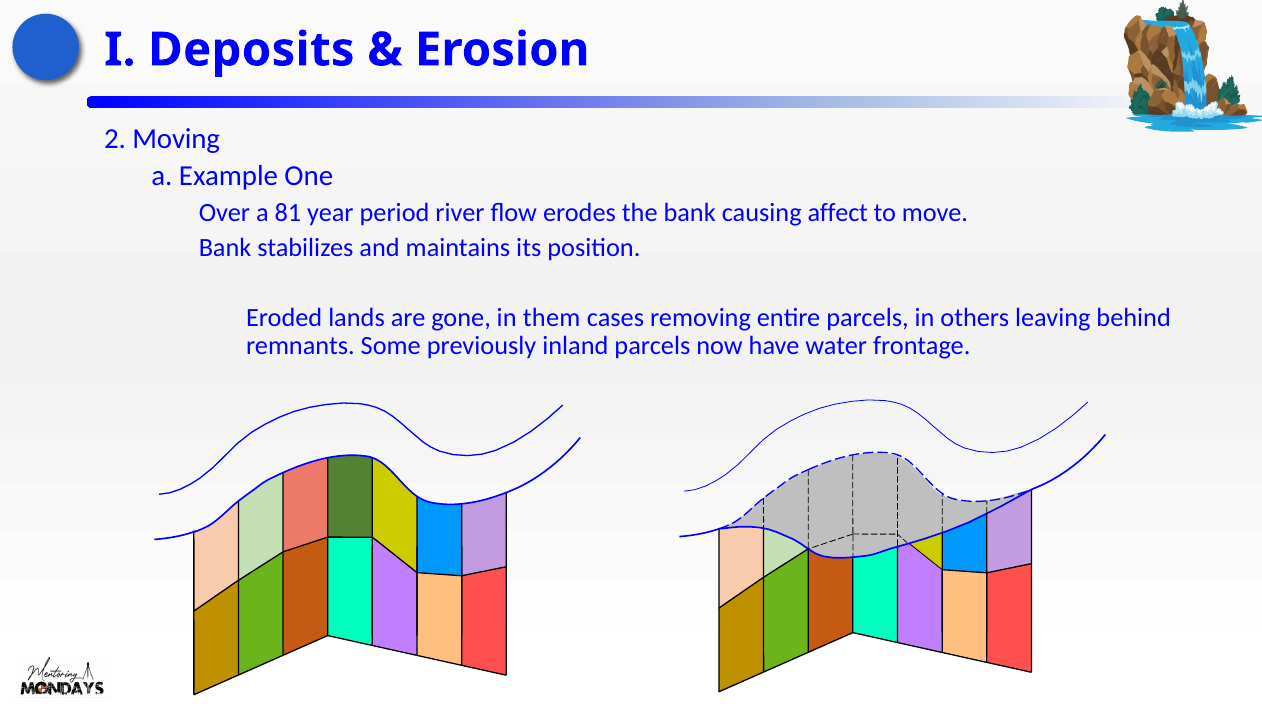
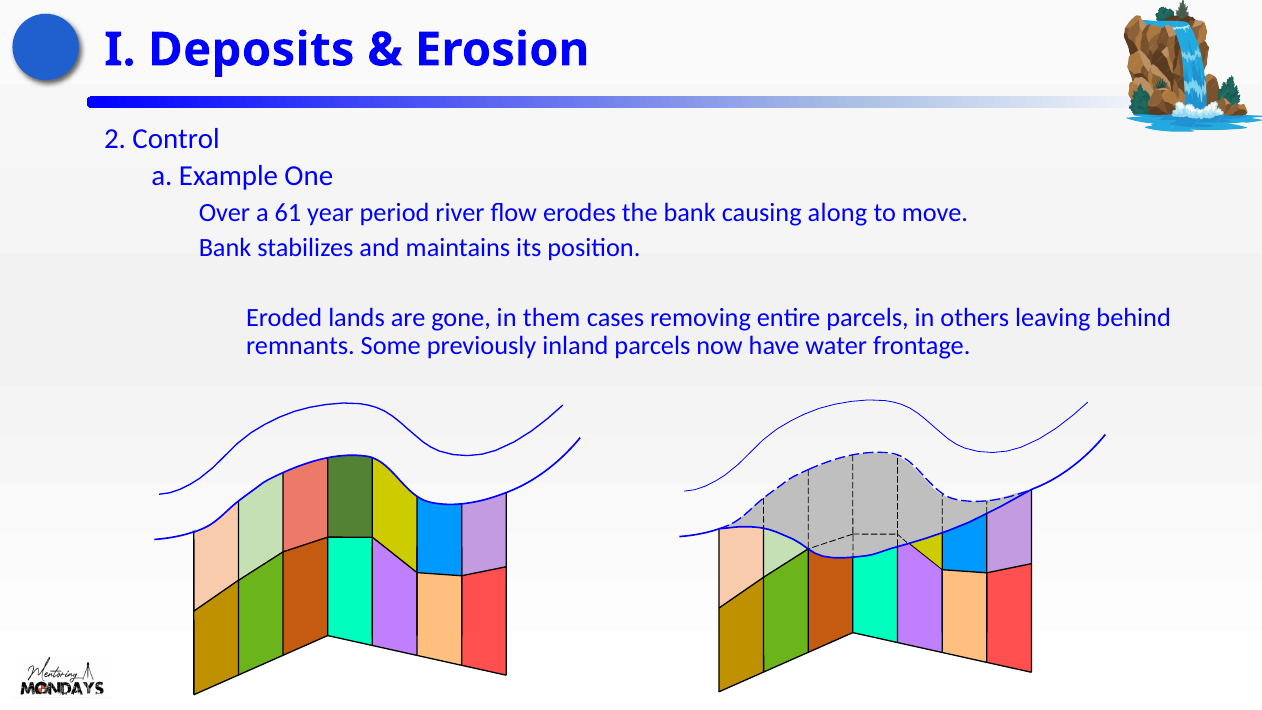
Moving: Moving -> Control (176, 138)
81: 81 -> 61 (288, 213)
affect: affect -> along (838, 213)
